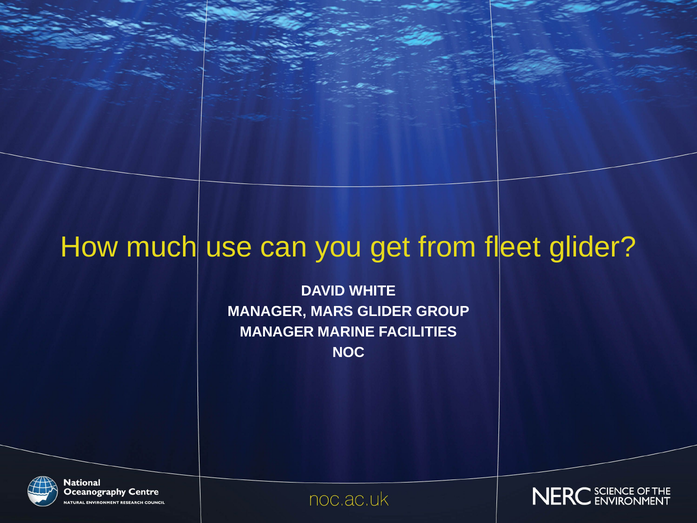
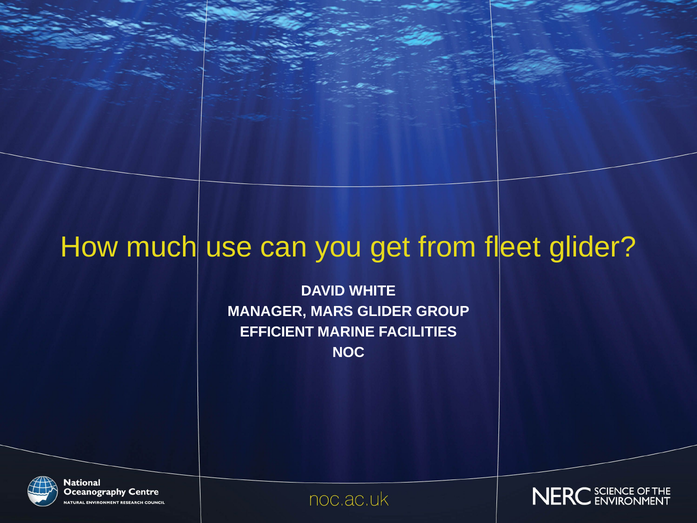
MANAGER: MANAGER -> EFFICIENT (277, 332)
